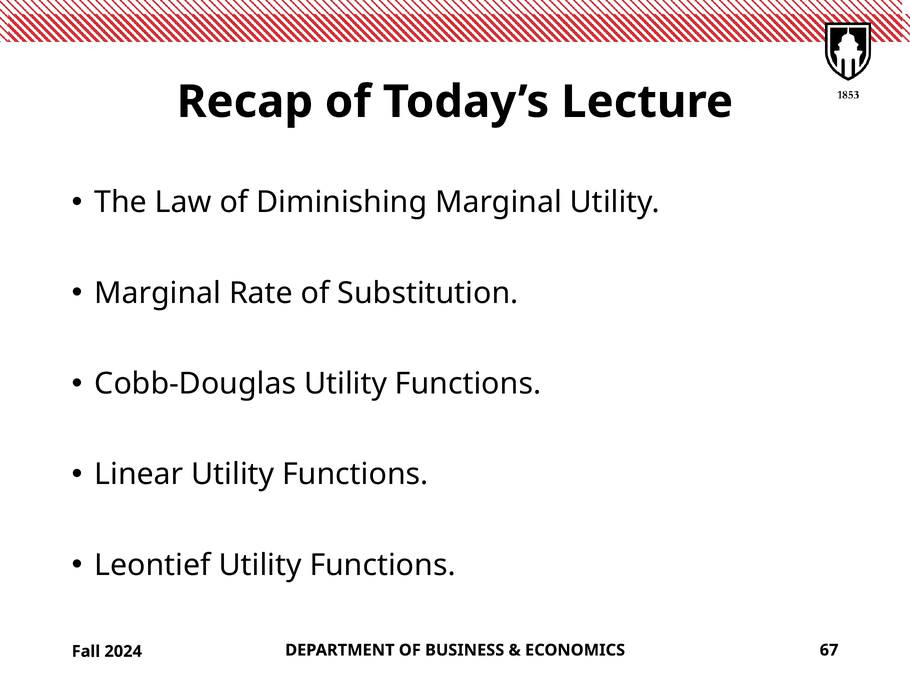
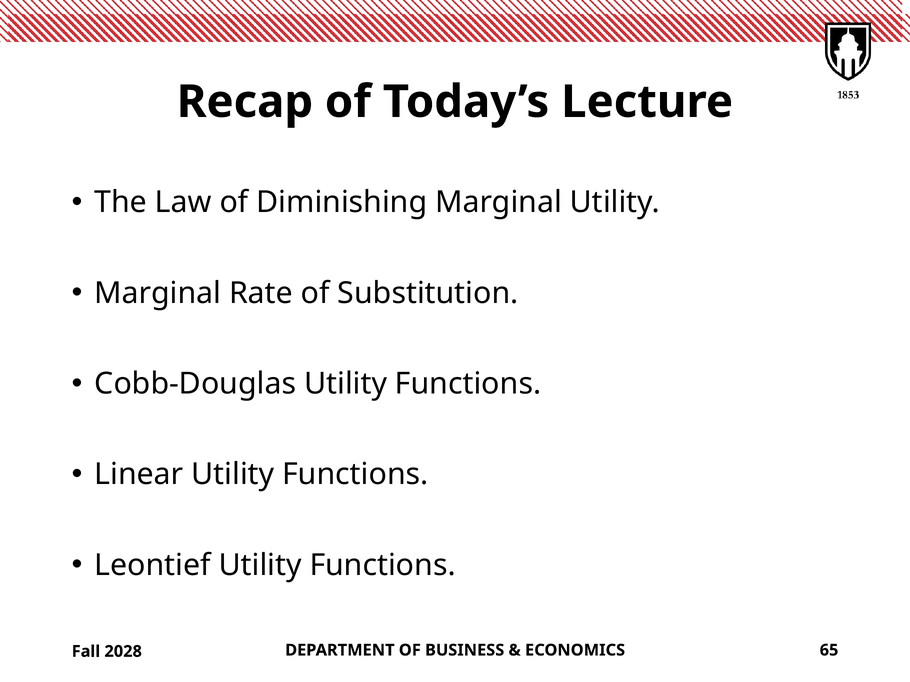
67: 67 -> 65 (829, 651)
2024: 2024 -> 2028 (123, 652)
